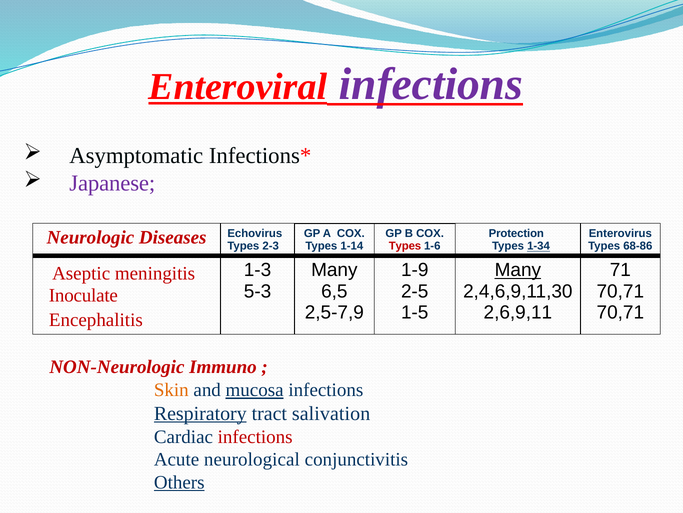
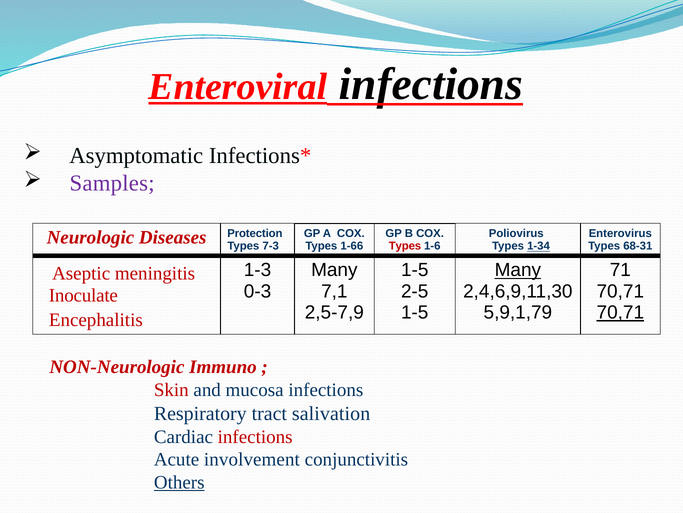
infections colour: purple -> black (431, 84)
Japanese: Japanese -> Samples (112, 183)
Protection: Protection -> Poliovirus (516, 233)
Echovirus: Echovirus -> Protection (255, 233)
2-3: 2-3 -> 7-3 (271, 246)
1-14: 1-14 -> 1-66 (352, 246)
68-86: 68-86 -> 68-31 (638, 246)
1-9: 1-9 -> 1-5 (415, 270)
5-3: 5-3 -> 0-3 (258, 291)
6,5: 6,5 -> 7,1 (334, 291)
2,6,9,11: 2,6,9,11 -> 5,9,1,79 (518, 312)
70,71 underline: none -> present (620, 312)
Skin colour: orange -> red (171, 389)
mucosa underline: present -> none (255, 389)
Respiratory underline: present -> none (200, 413)
neurological: neurological -> involvement (252, 459)
